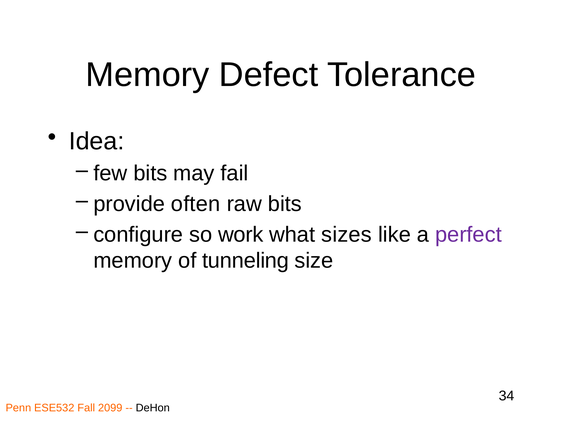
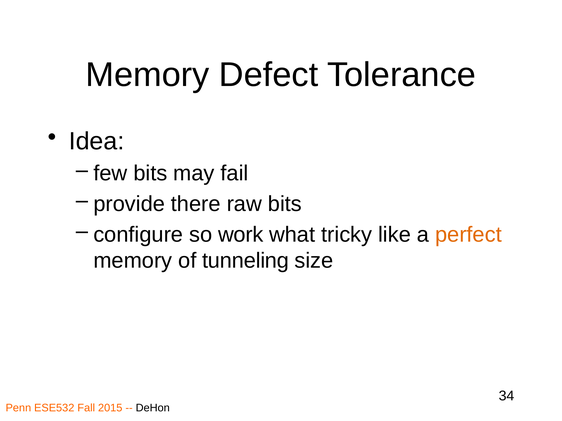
often: often -> there (196, 204)
sizes: sizes -> tricky (347, 235)
perfect colour: purple -> orange (468, 235)
2099: 2099 -> 2015 (110, 408)
